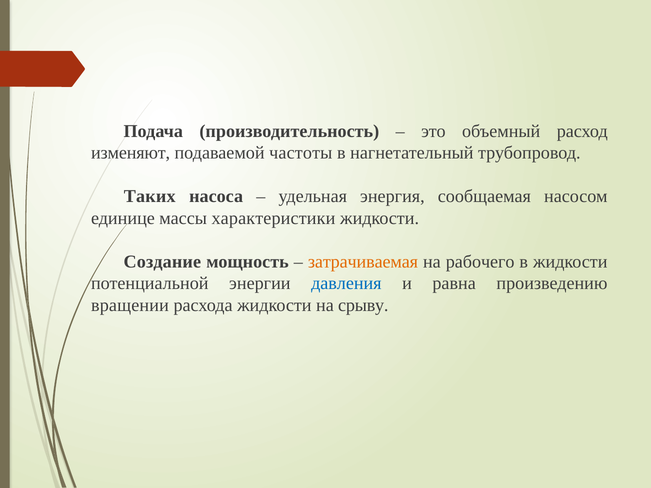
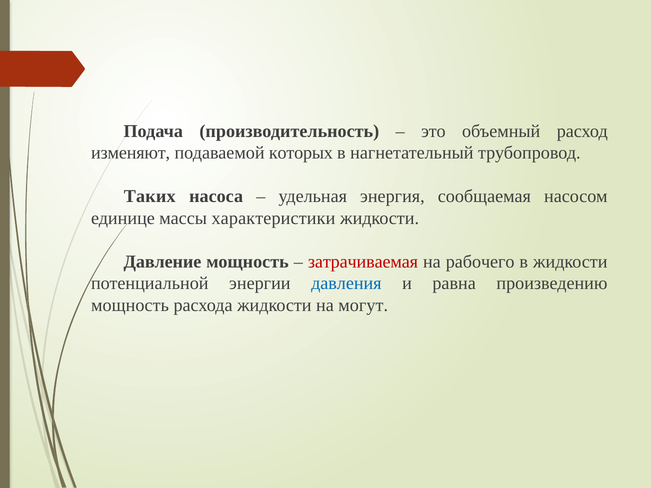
частоты: частоты -> которых (301, 153)
Создание: Создание -> Давление (162, 262)
затрачиваемая colour: orange -> red (363, 262)
вращении: вращении -> мощность (130, 305)
срыву: срыву -> могут (363, 305)
